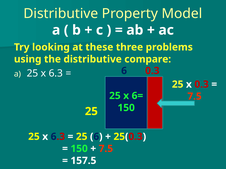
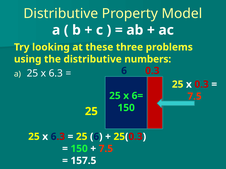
compare: compare -> numbers (148, 59)
